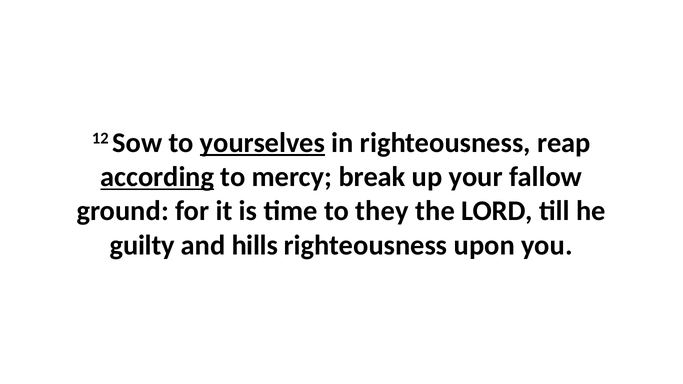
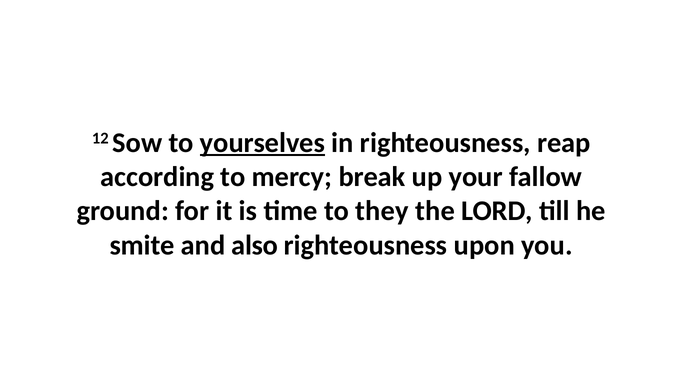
according underline: present -> none (157, 177)
guilty: guilty -> smite (142, 245)
hills: hills -> also (255, 245)
